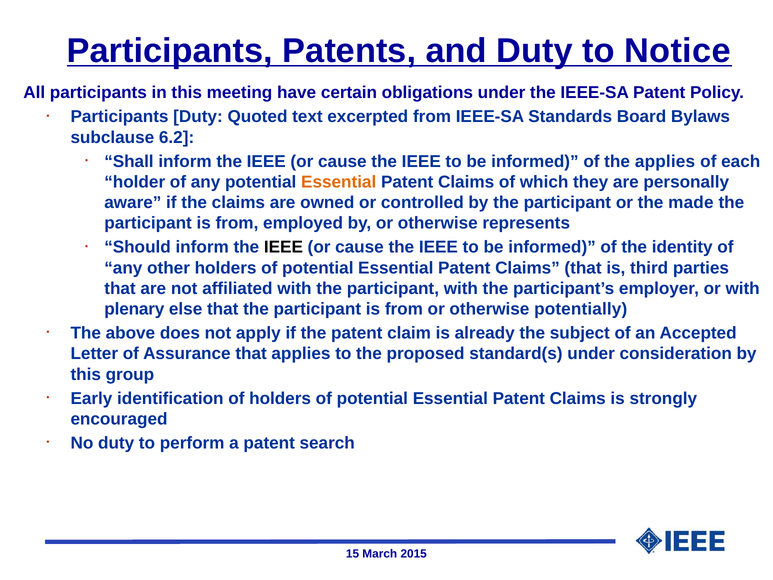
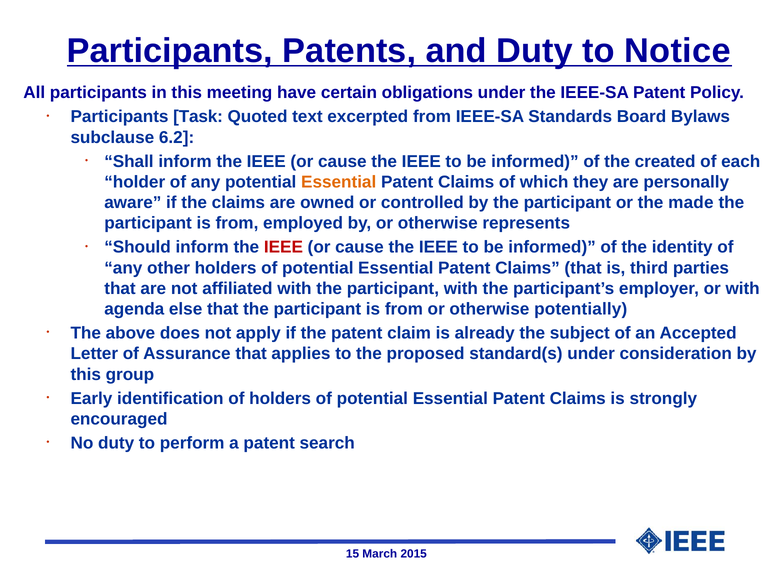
Participants Duty: Duty -> Task (198, 117)
the applies: applies -> created (665, 161)
IEEE colour: black -> red (283, 247)
plenary: plenary -> agenda (134, 309)
